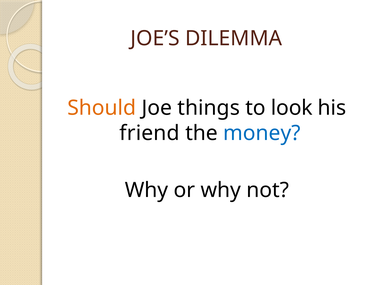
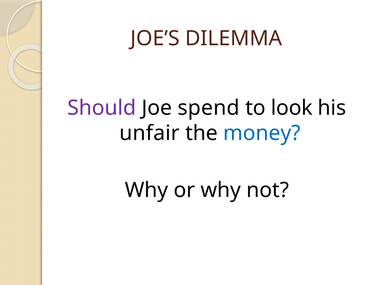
Should colour: orange -> purple (102, 108)
things: things -> spend (209, 108)
friend: friend -> unfair (150, 133)
